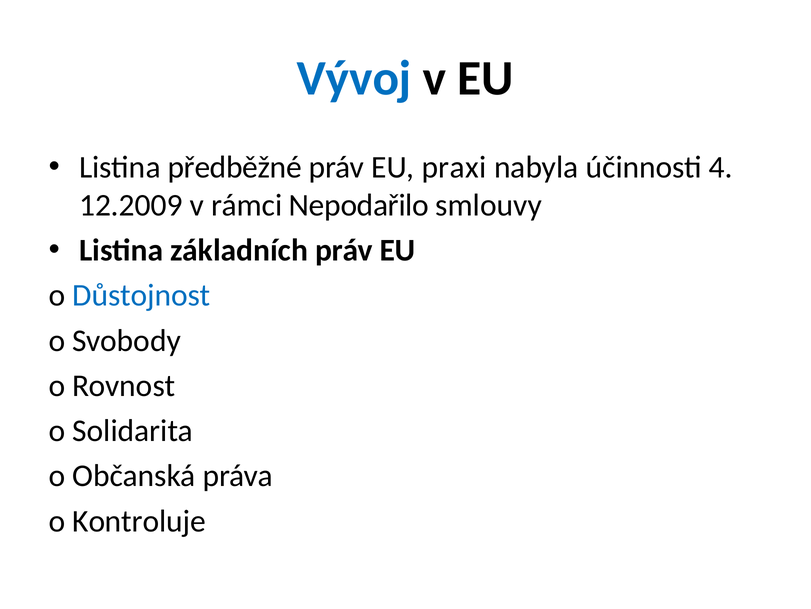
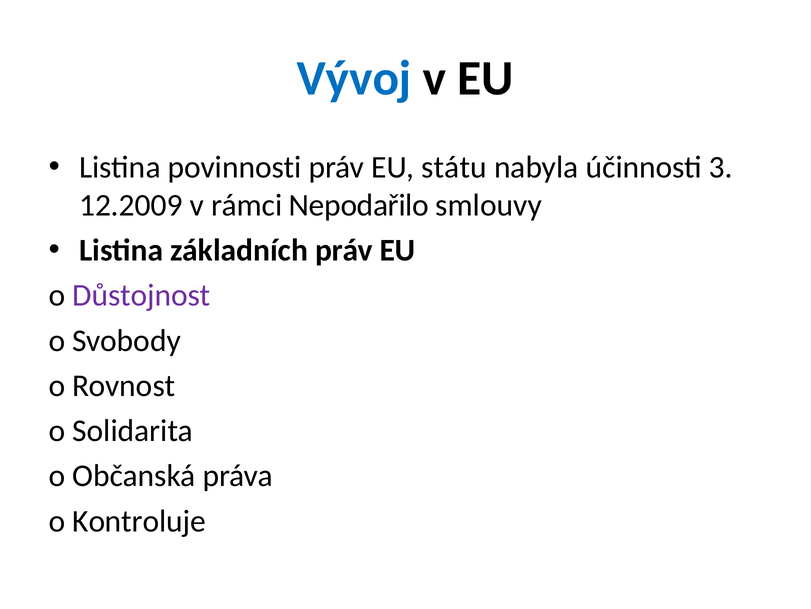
předběžné: předběžné -> povinnosti (235, 167)
praxi: praxi -> státu (454, 167)
4: 4 -> 3 (721, 167)
Důstojnost colour: blue -> purple (141, 295)
